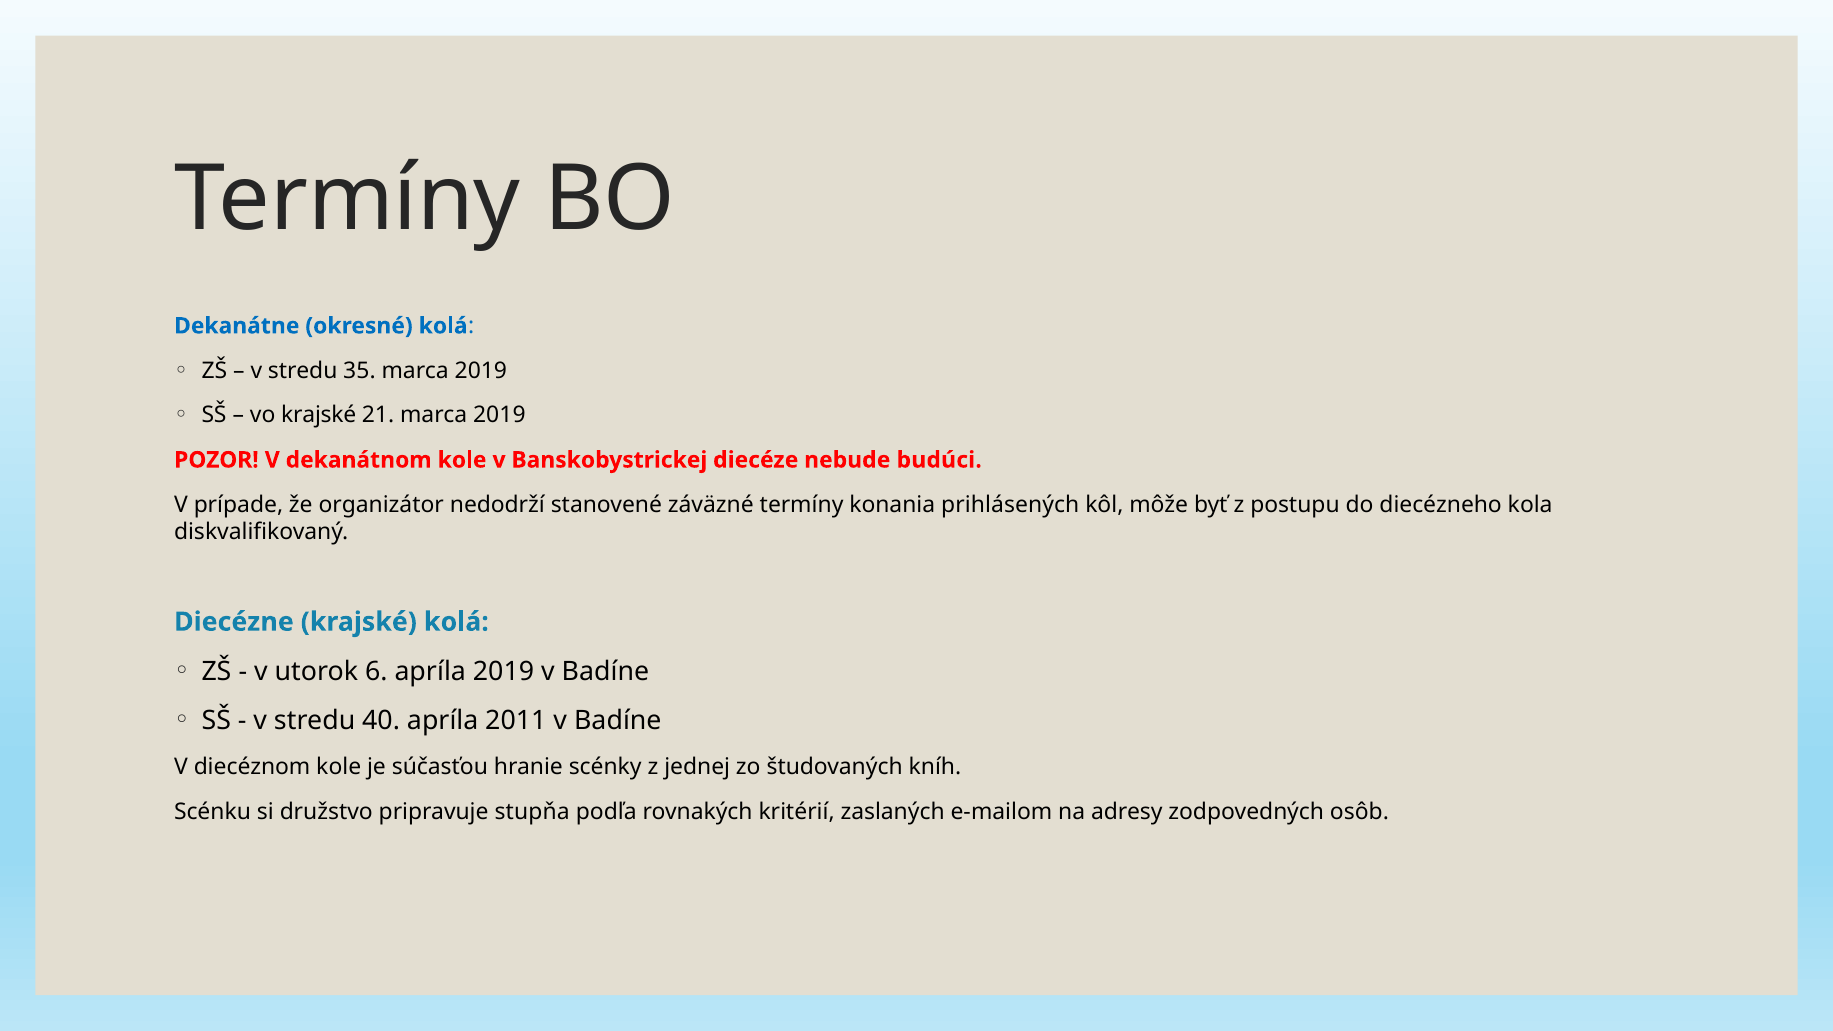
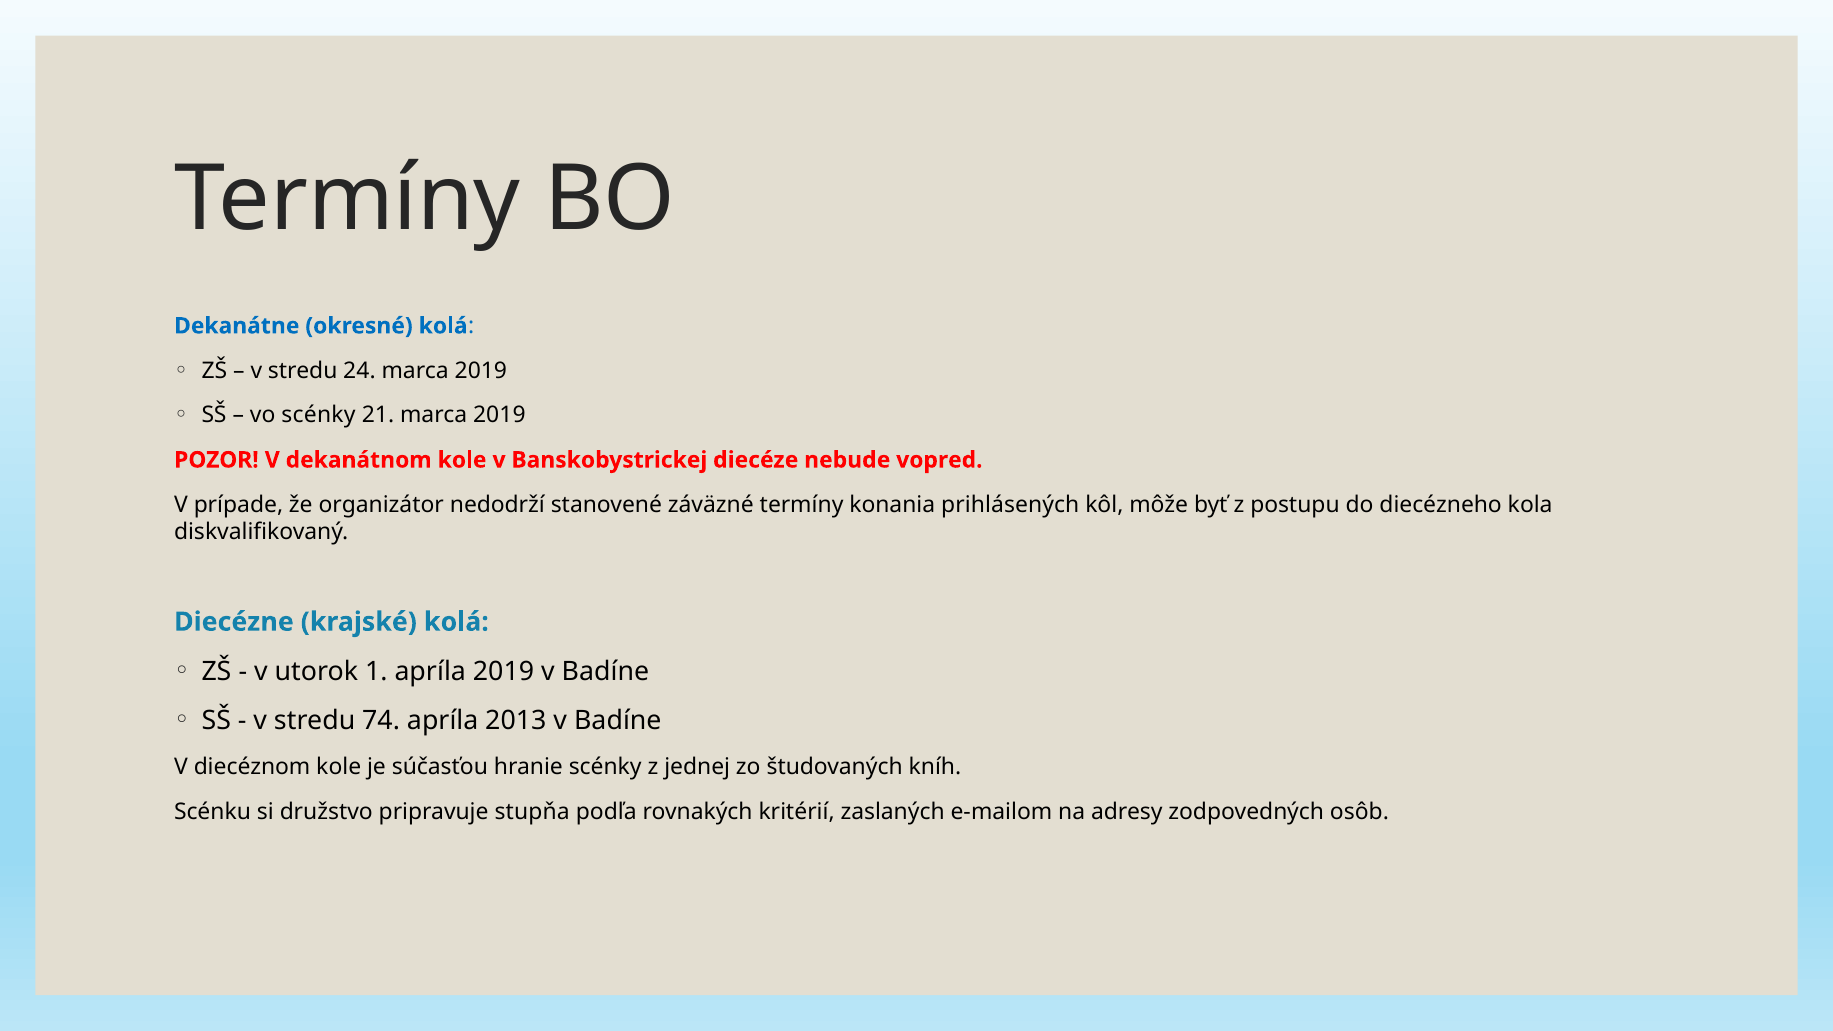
35: 35 -> 24 (359, 371)
vo krajské: krajské -> scénky (319, 415)
budúci: budúci -> vopred (939, 460)
6: 6 -> 1 (376, 671)
40: 40 -> 74 (381, 721)
2011: 2011 -> 2013 (516, 721)
